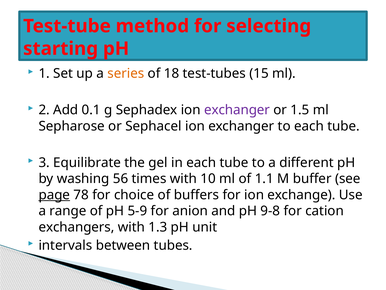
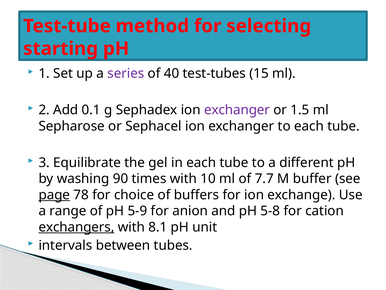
series colour: orange -> purple (126, 73)
18: 18 -> 40 (172, 73)
56: 56 -> 90 (121, 178)
1.1: 1.1 -> 7.7 (264, 178)
9-8: 9-8 -> 5-8 (270, 211)
exchangers underline: none -> present (76, 227)
1.3: 1.3 -> 8.1 (158, 227)
